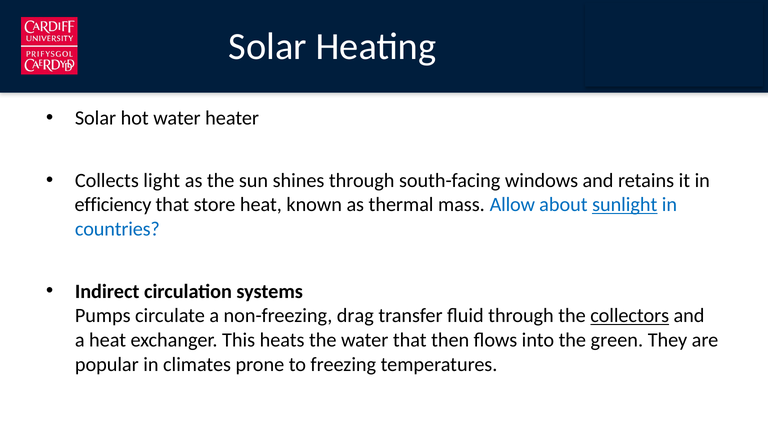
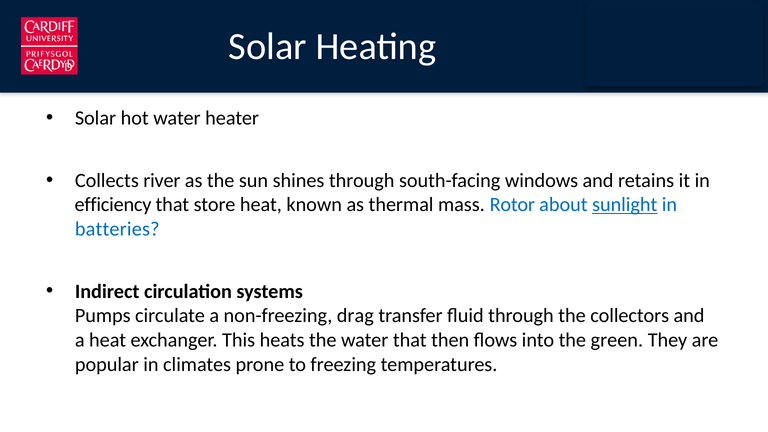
light: light -> river (162, 181)
Allow: Allow -> Rotor (512, 205)
countries: countries -> batteries (117, 229)
collectors underline: present -> none (630, 316)
